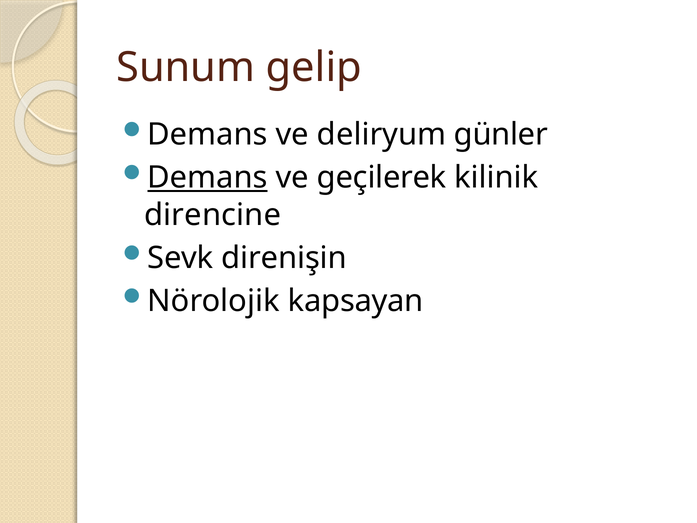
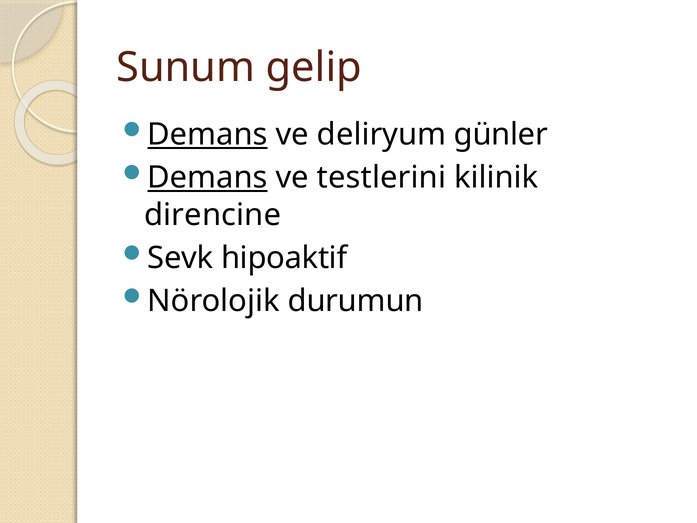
Demans underline: none -> present (207, 135)
geçilerek: geçilerek -> testlerini (382, 178)
direnişin: direnişin -> hipoaktif (284, 258)
kapsayan: kapsayan -> durumun (356, 301)
